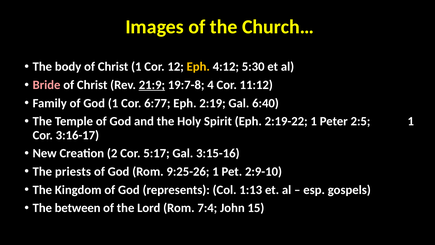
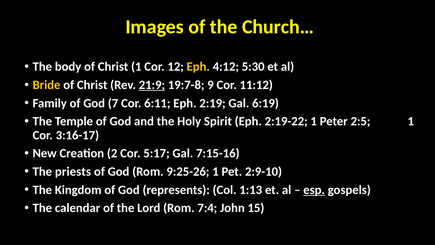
Bride colour: pink -> yellow (47, 85)
4: 4 -> 9 (210, 85)
God 1: 1 -> 7 (113, 103)
6:77: 6:77 -> 6:11 (157, 103)
6:40: 6:40 -> 6:19 (265, 103)
3:15-16: 3:15-16 -> 7:15-16 (218, 153)
esp underline: none -> present (314, 190)
between: between -> calendar (78, 208)
